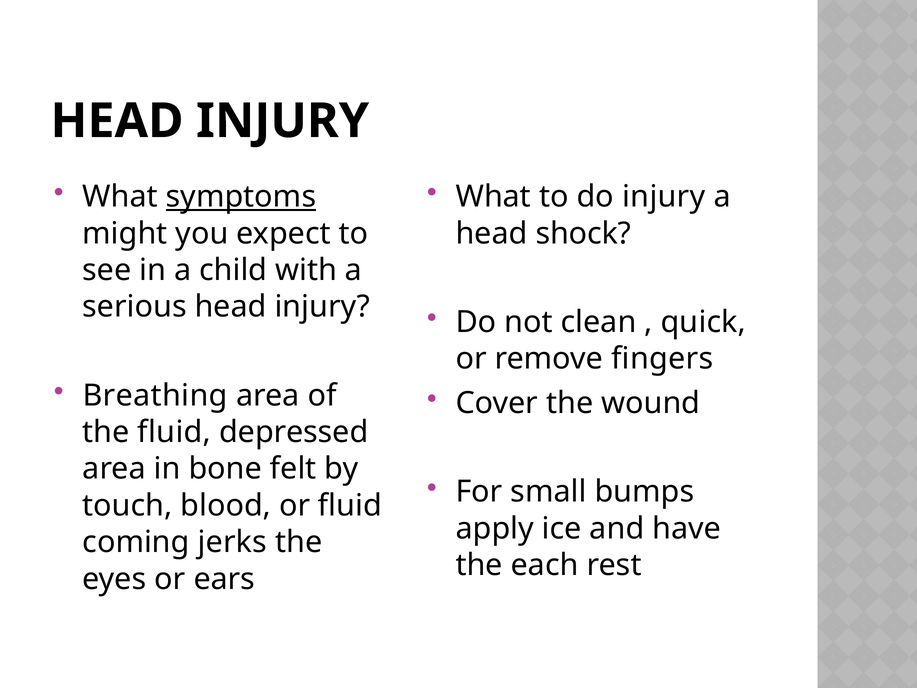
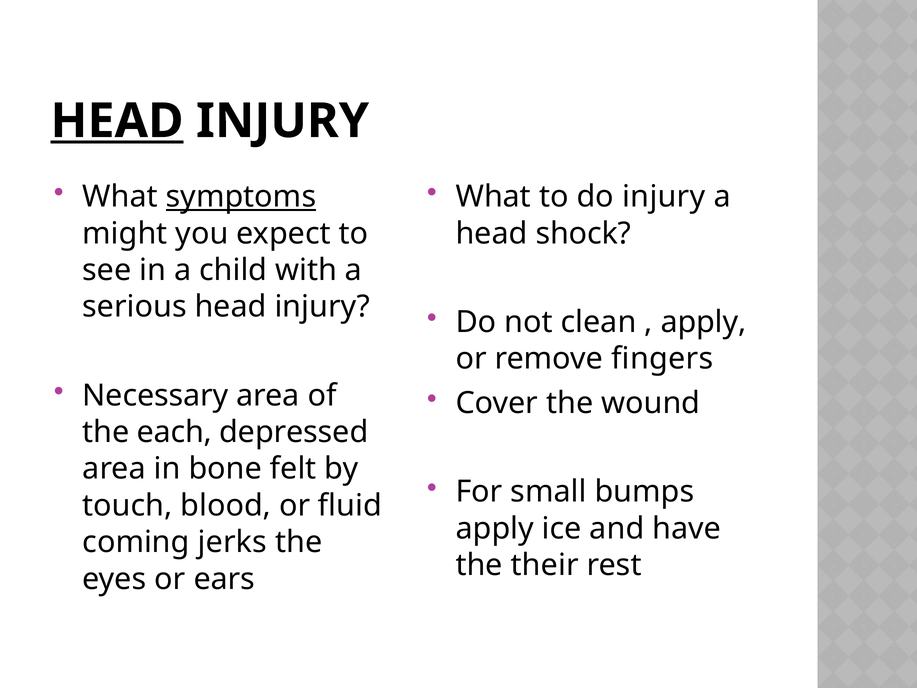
HEAD underline: none -> present (117, 121)
quick: quick -> apply (703, 322)
Breathing: Breathing -> Necessary (155, 395)
the fluid: fluid -> each (174, 432)
each: each -> their (545, 565)
